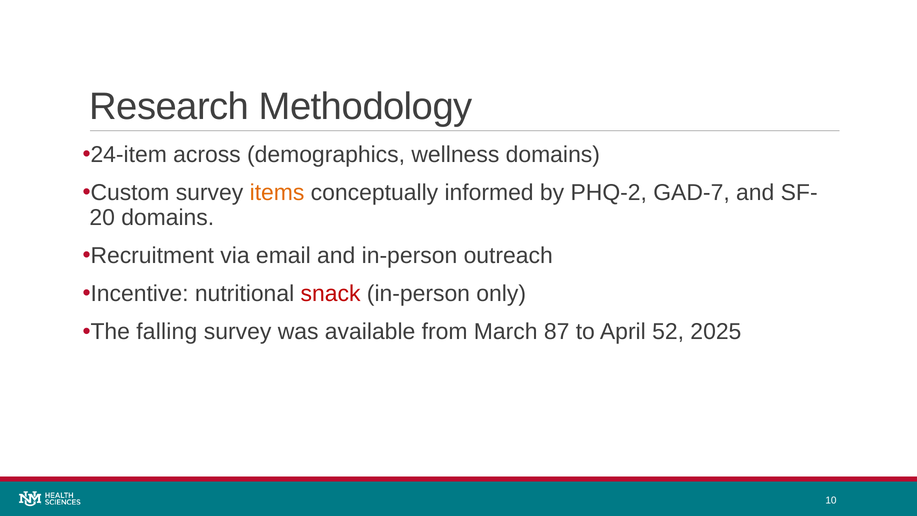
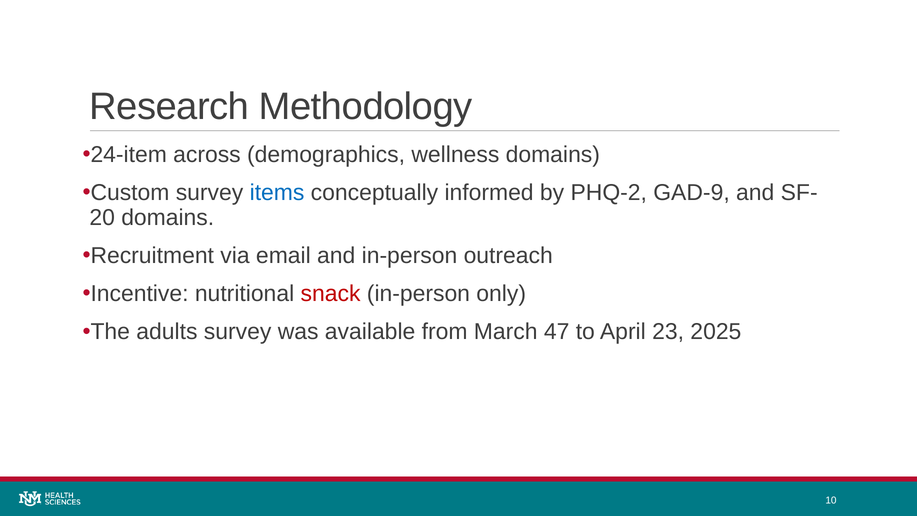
items colour: orange -> blue (277, 193)
GAD-7: GAD-7 -> GAD-9 (692, 193)
falling: falling -> adults (167, 332)
87: 87 -> 47 (557, 332)
52: 52 -> 23 (668, 332)
